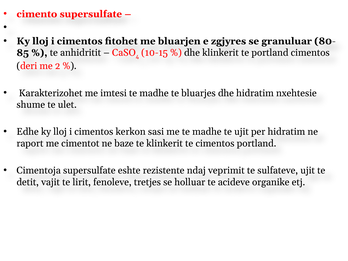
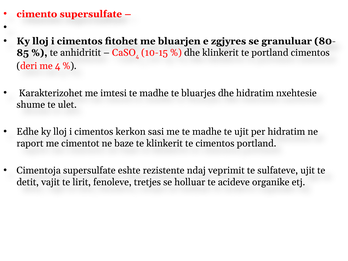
me 2: 2 -> 4 (58, 66)
